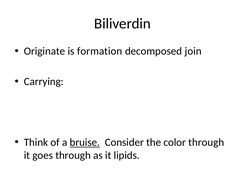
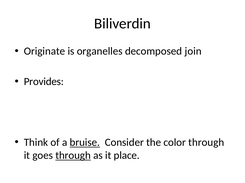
formation: formation -> organelles (100, 51)
Carrying: Carrying -> Provides (44, 82)
through underline: none -> present (73, 156)
lipids: lipids -> place (127, 156)
